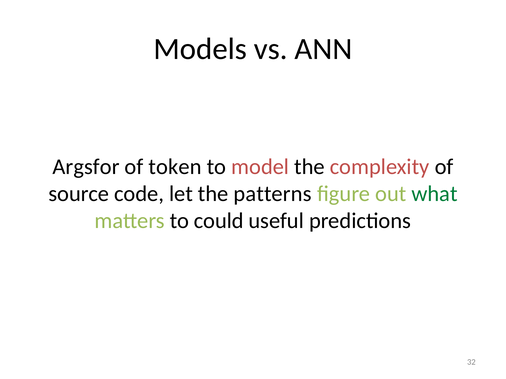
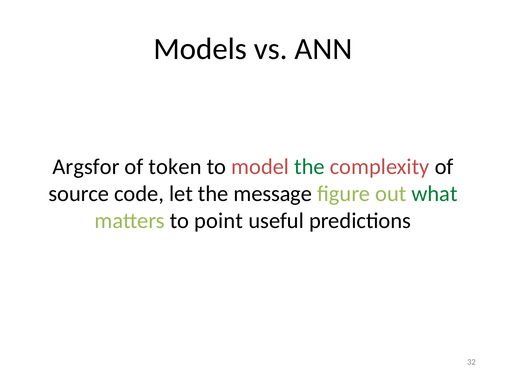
the colour: black -> green (309, 167)
patterns: patterns -> message (273, 194)
could: could -> point (219, 221)
